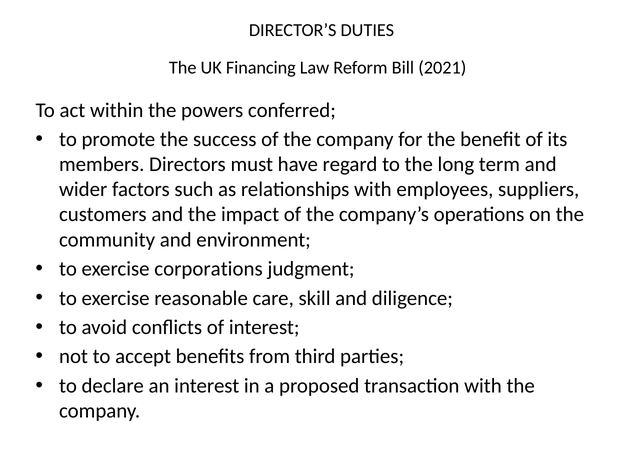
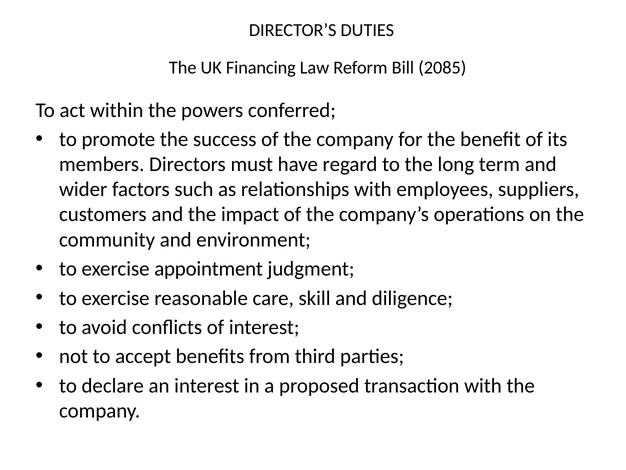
2021: 2021 -> 2085 (442, 68)
corporations: corporations -> appointment (209, 269)
